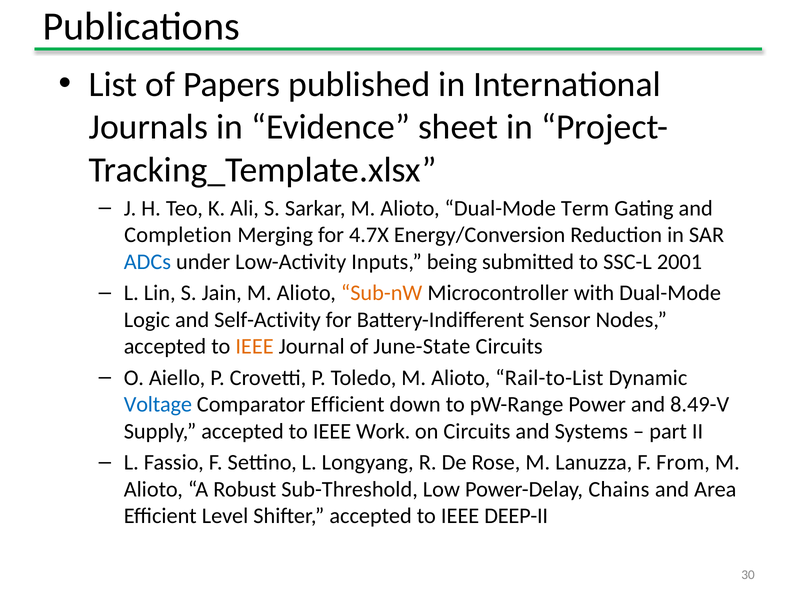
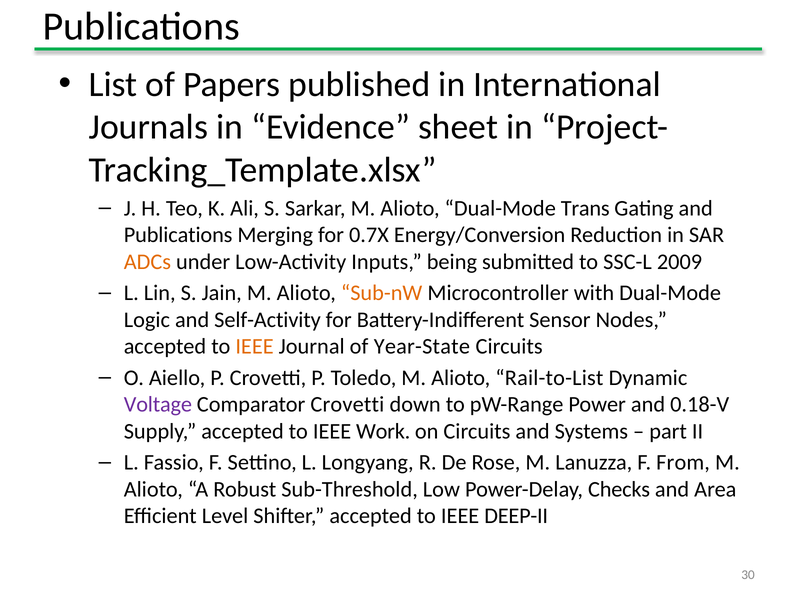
Term: Term -> Trans (585, 208)
Completion: Completion -> Publications (178, 235)
4.7X: 4.7X -> 0.7X (369, 235)
ADCs colour: blue -> orange (147, 262)
2001: 2001 -> 2009 (680, 262)
June-State: June-State -> Year-State (422, 347)
Voltage colour: blue -> purple (158, 405)
Comparator Efficient: Efficient -> Crovetti (347, 405)
8.49-V: 8.49-V -> 0.18-V (700, 405)
Chains: Chains -> Checks (619, 490)
